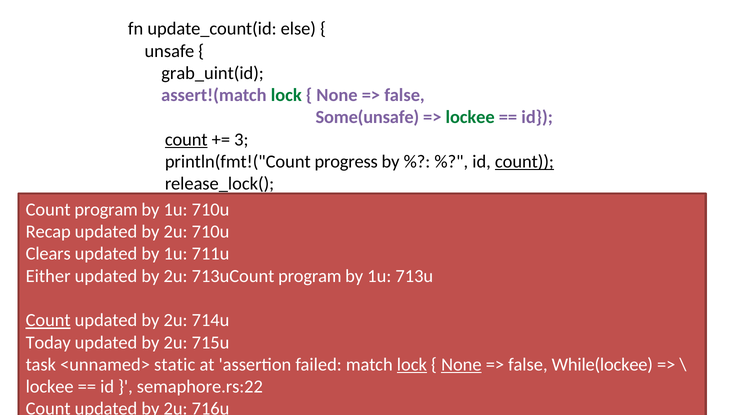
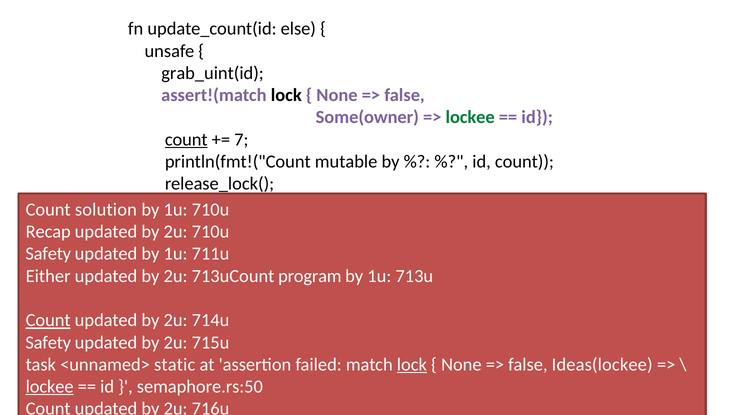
lock colour: green -> black (286, 95)
Some(unsafe: Some(unsafe -> Some(owner (367, 117)
3: 3 -> 7 (241, 140)
progress: progress -> mutable (346, 162)
count underline: present -> none (524, 162)
Count program: program -> solution (106, 210)
Clears: Clears -> Safety (48, 254)
Today: Today -> Safety (48, 343)
None underline: present -> none (461, 365)
While(lockee: While(lockee -> Ideas(lockee (602, 365)
lockee underline: none -> present (50, 387)
semaphore.rs:22: semaphore.rs:22 -> semaphore.rs:50 (200, 387)
